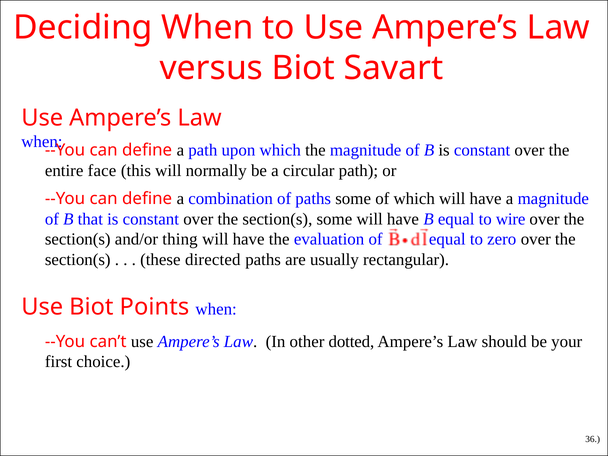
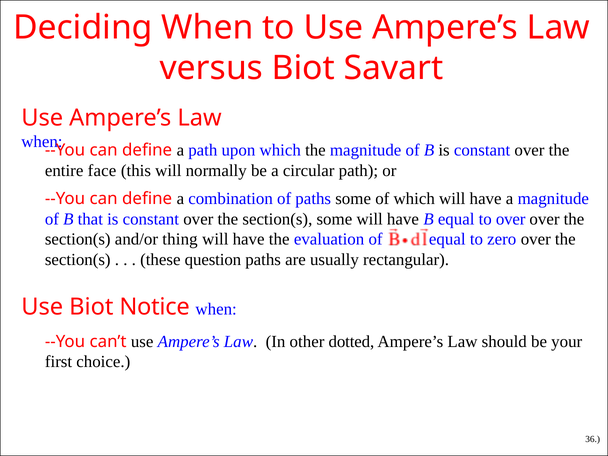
to wire: wire -> over (511, 219)
directed: directed -> question (213, 260)
Points: Points -> Notice (155, 307)
